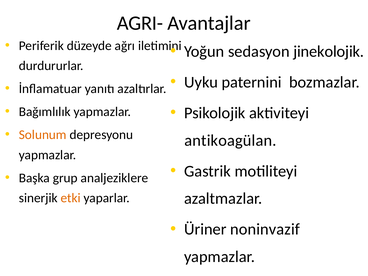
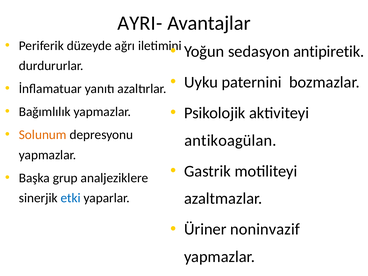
AGRI-: AGRI- -> AYRI- (140, 23)
jinekolojik: jinekolojik -> antipiretik (329, 51)
etki colour: orange -> blue (71, 198)
